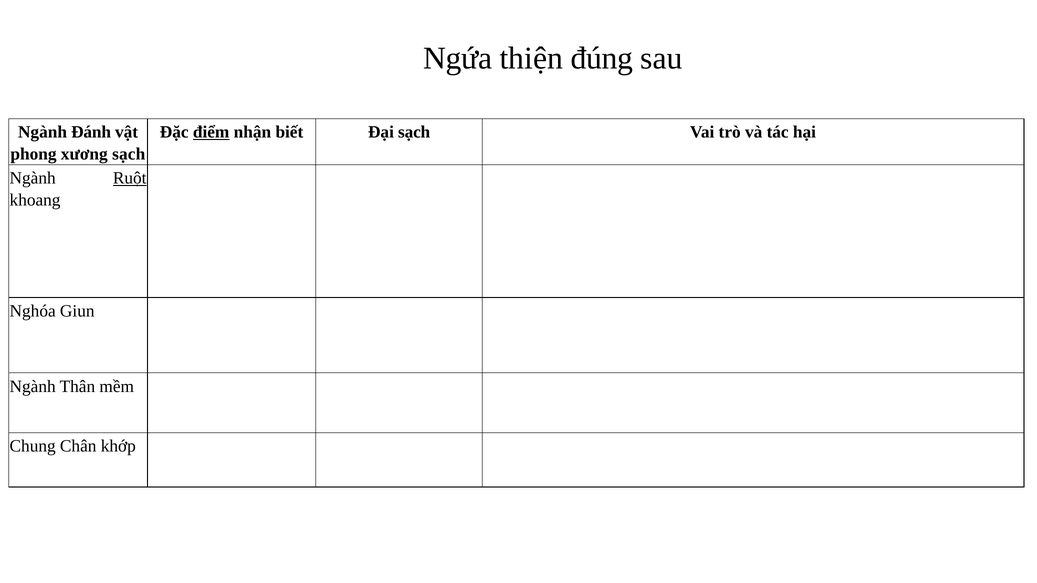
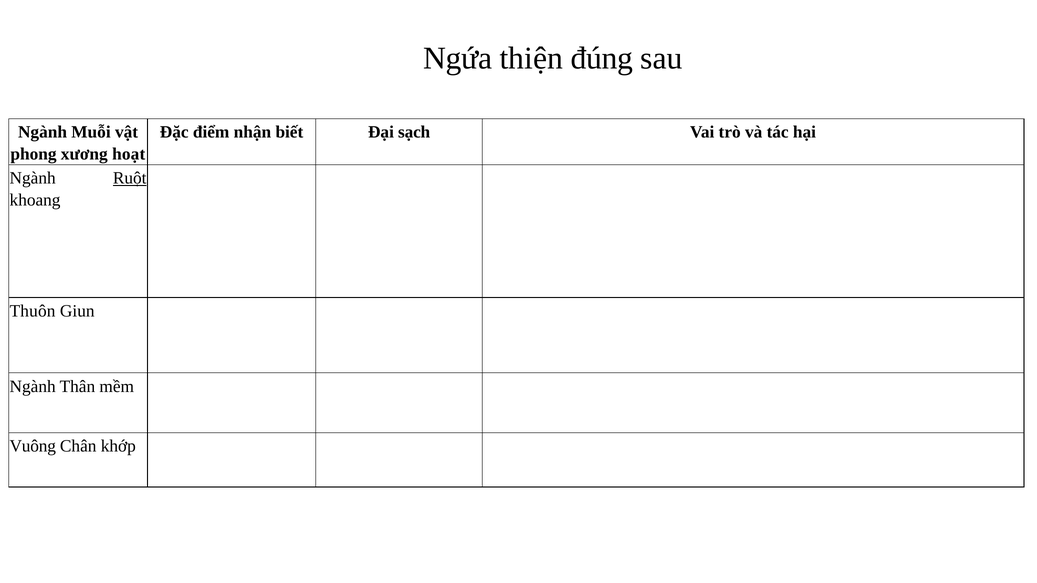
Đánh: Đánh -> Muỗi (91, 132)
điểm underline: present -> none (211, 132)
xương sạch: sạch -> hoạt (129, 154)
Nghóa: Nghóa -> Thuôn (33, 311)
Chung: Chung -> Vuông (33, 446)
